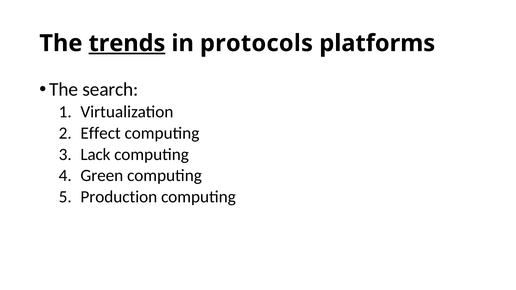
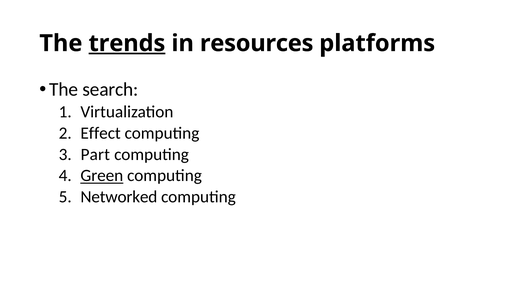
protocols: protocols -> resources (257, 43)
Lack: Lack -> Part (95, 155)
Green underline: none -> present (102, 176)
Production: Production -> Networked (119, 197)
